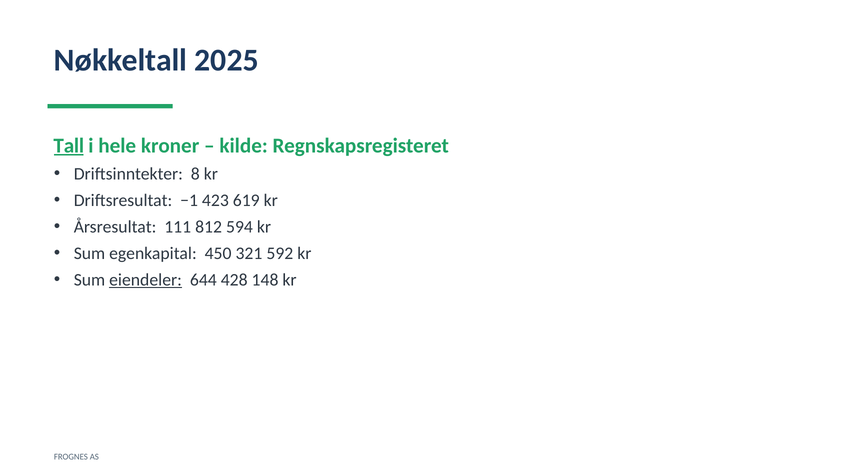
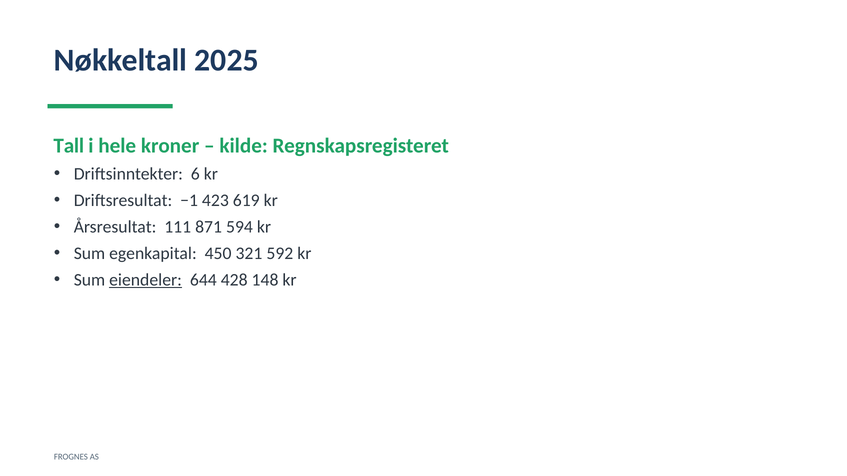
Tall underline: present -> none (69, 146)
8: 8 -> 6 (195, 174)
812: 812 -> 871 (209, 227)
